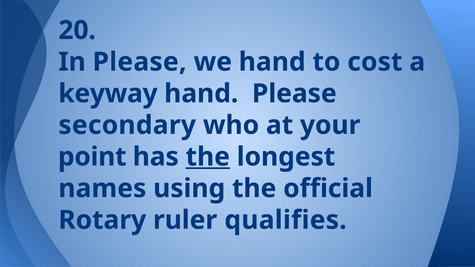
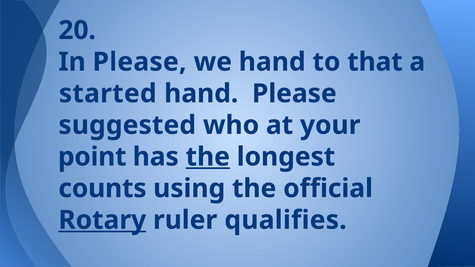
cost: cost -> that (375, 62)
keyway: keyway -> started (108, 94)
secondary: secondary -> suggested (127, 125)
names: names -> counts (102, 189)
Rotary underline: none -> present (102, 220)
